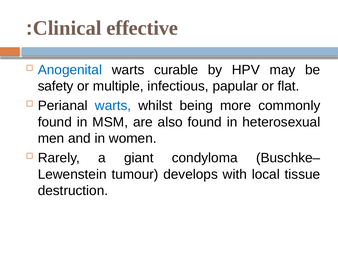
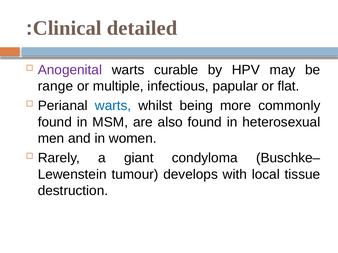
effective: effective -> detailed (142, 28)
Anogenital colour: blue -> purple (70, 70)
safety: safety -> range (56, 86)
